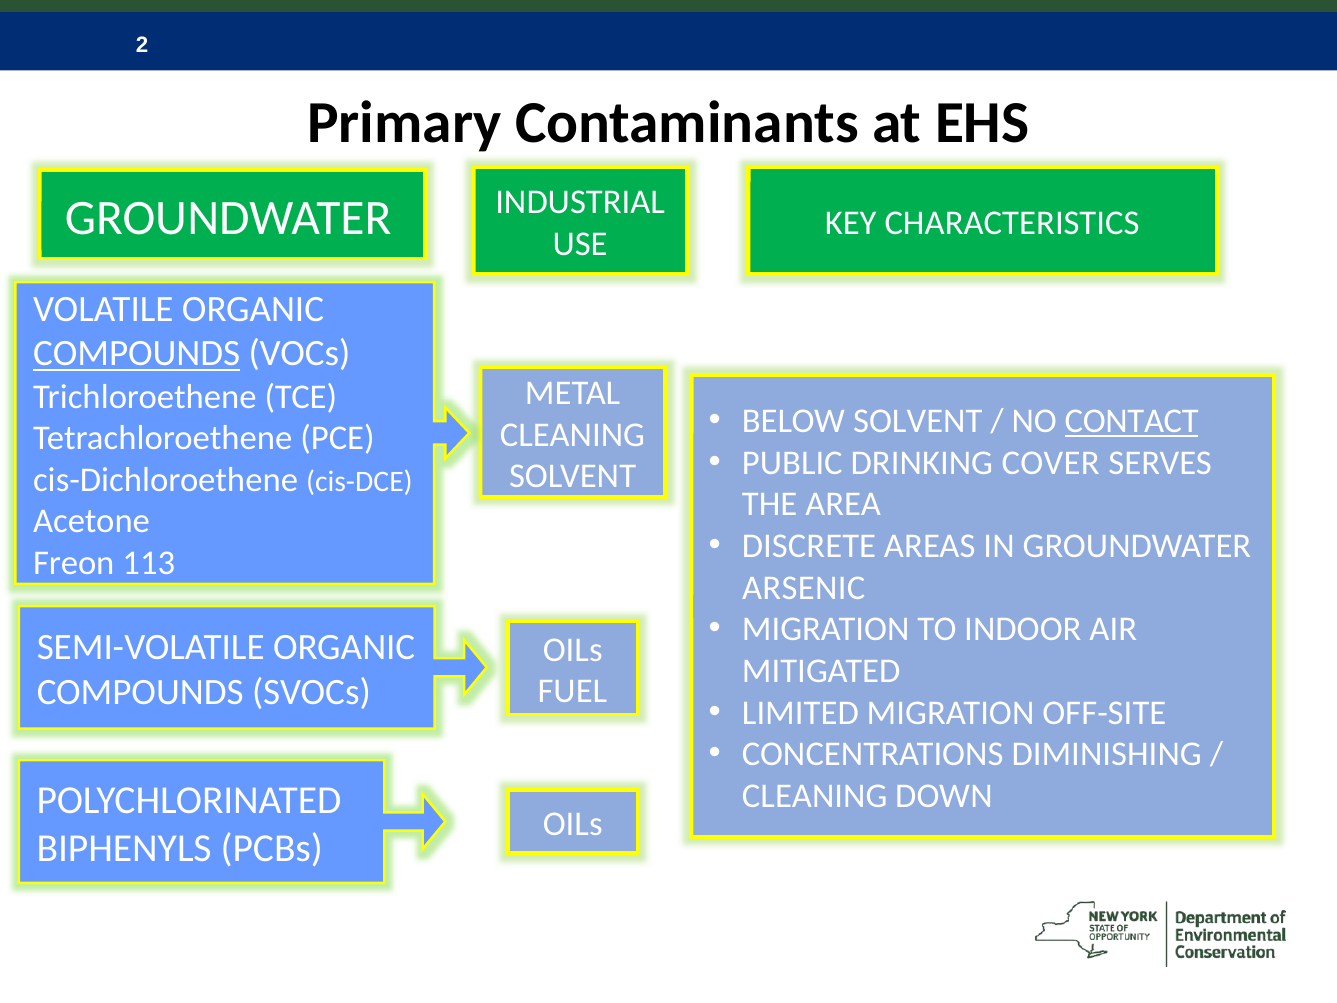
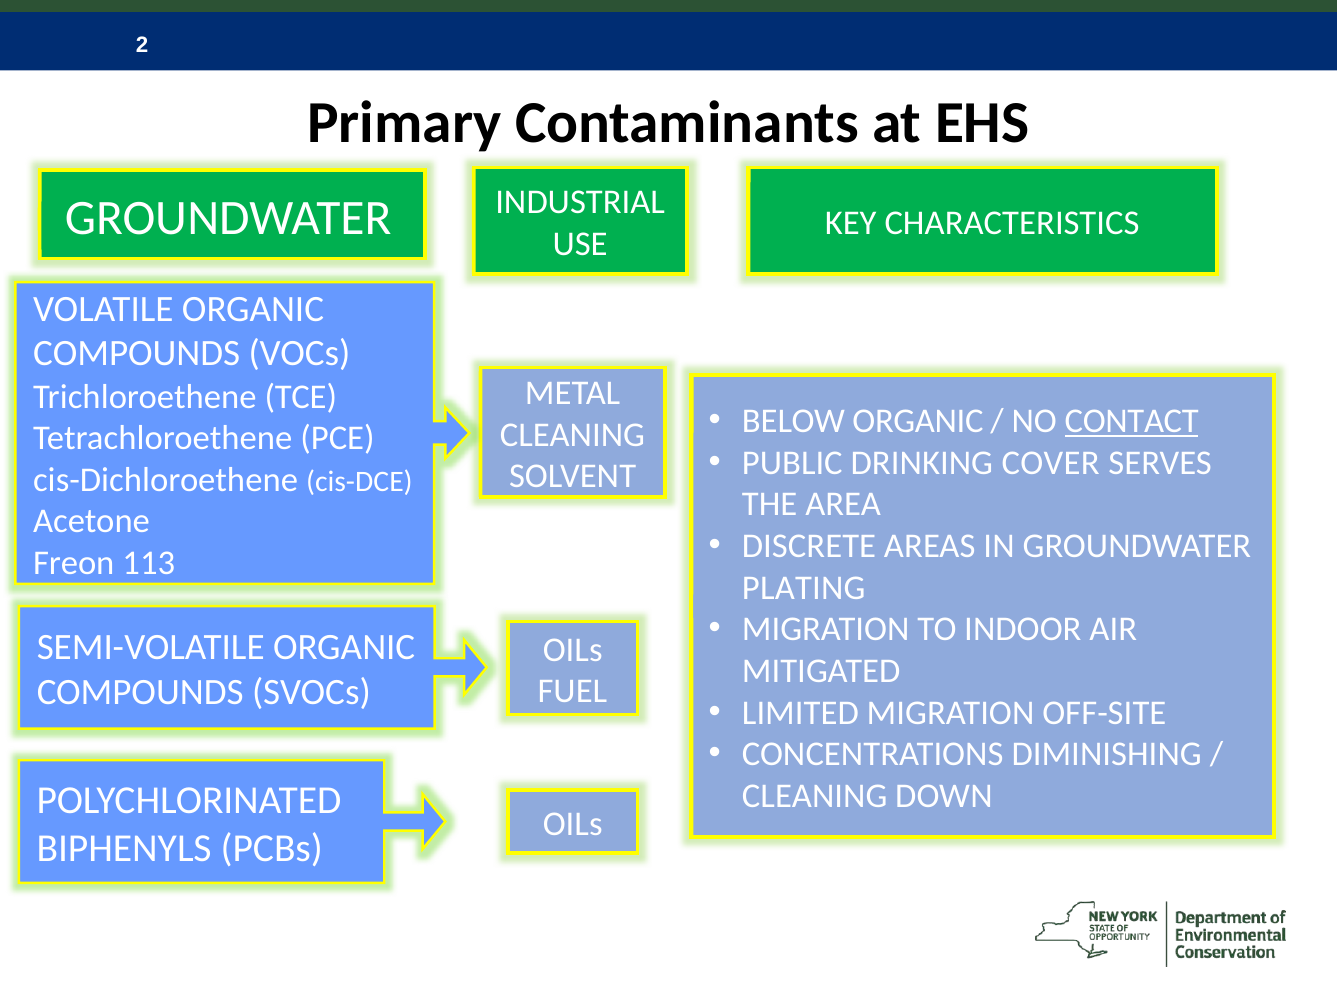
COMPOUNDS underline: present -> none (137, 354)
BELOW SOLVENT: SOLVENT -> ORGANIC (918, 421)
ARSENIC: ARSENIC -> PLATING (804, 588)
